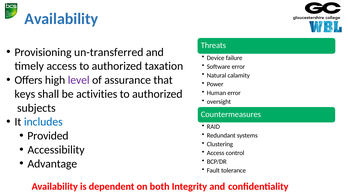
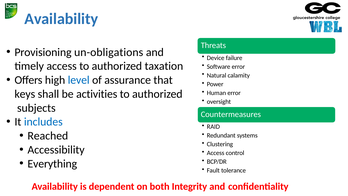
un-transferred: un-transferred -> un-obligations (109, 52)
level colour: purple -> blue (79, 80)
Provided: Provided -> Reached (48, 136)
Advantage: Advantage -> Everything (52, 164)
